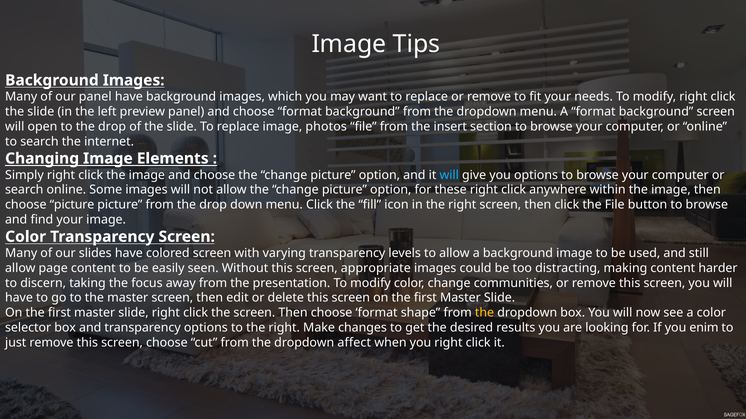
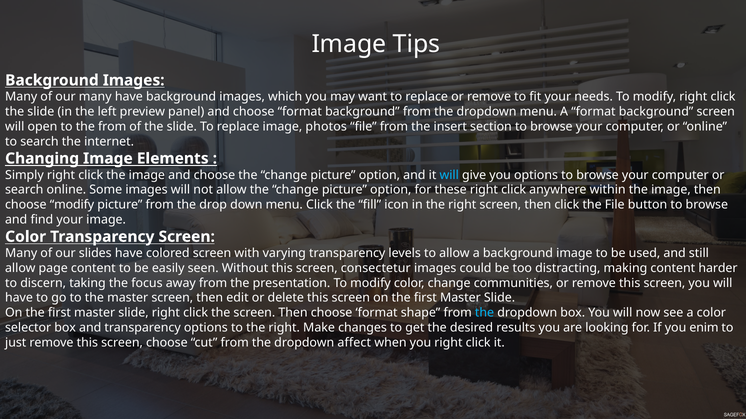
our panel: panel -> many (95, 97)
to the drop: drop -> from (112, 127)
choose picture: picture -> modify (72, 205)
appropriate: appropriate -> consectetur (376, 268)
the colour: yellow -> light blue (485, 313)
